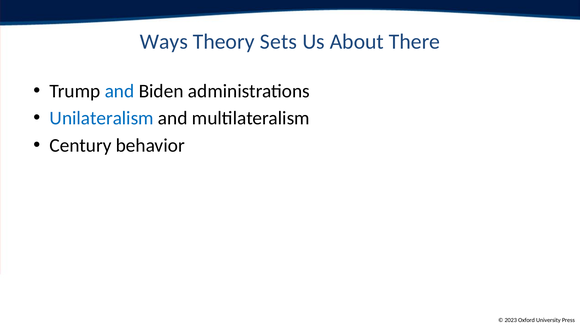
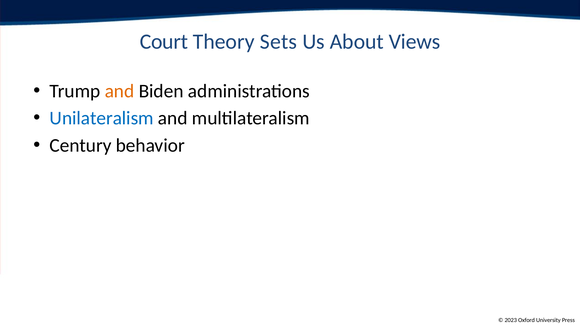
Ways: Ways -> Court (164, 42)
There: There -> Views (415, 42)
and colour: blue -> orange (120, 91)
